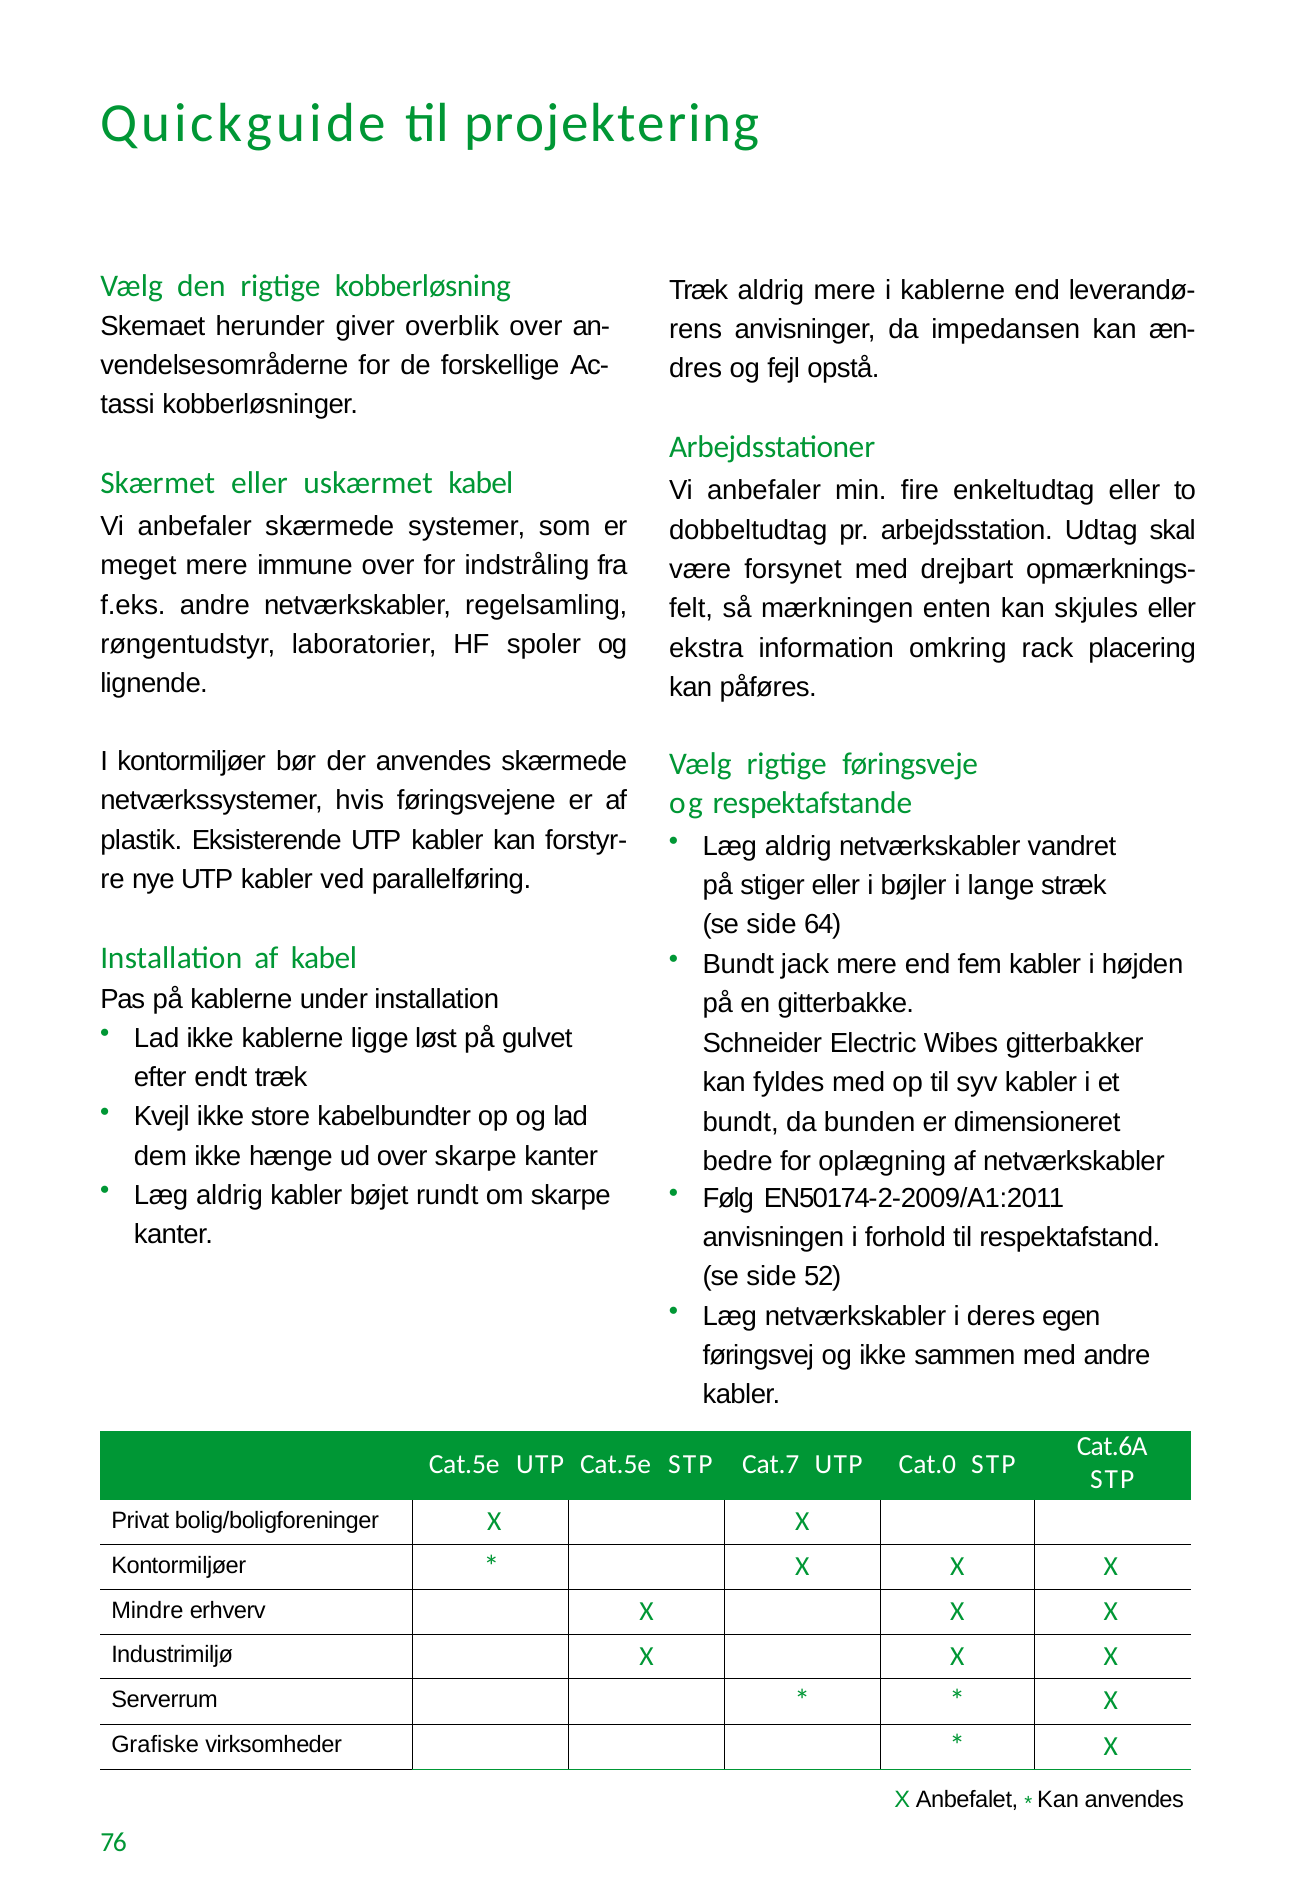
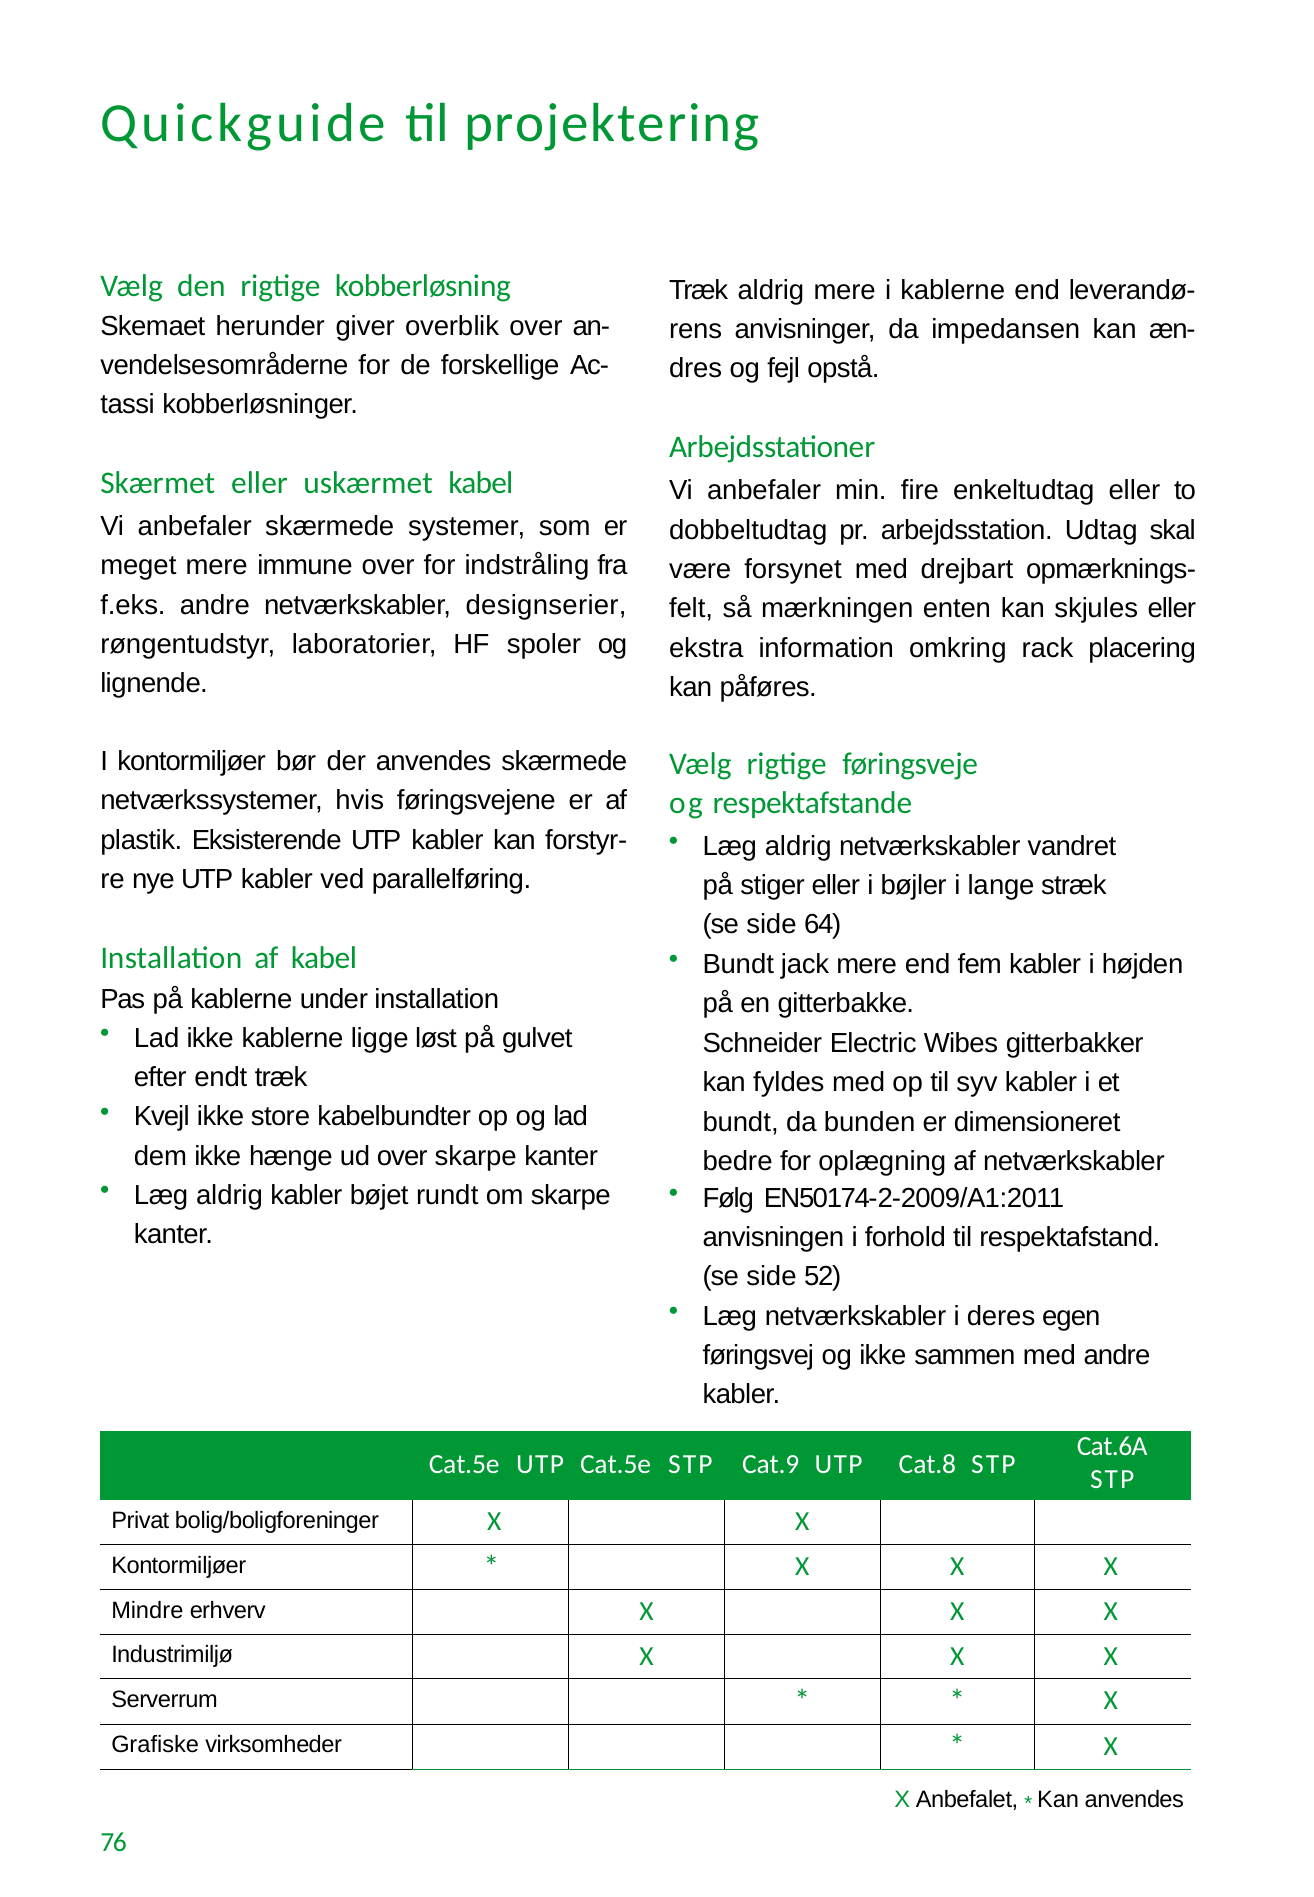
regelsamling: regelsamling -> designserier (546, 605)
Cat.7: Cat.7 -> Cat.9 (771, 1464)
Cat.0: Cat.0 -> Cat.8 (927, 1464)
